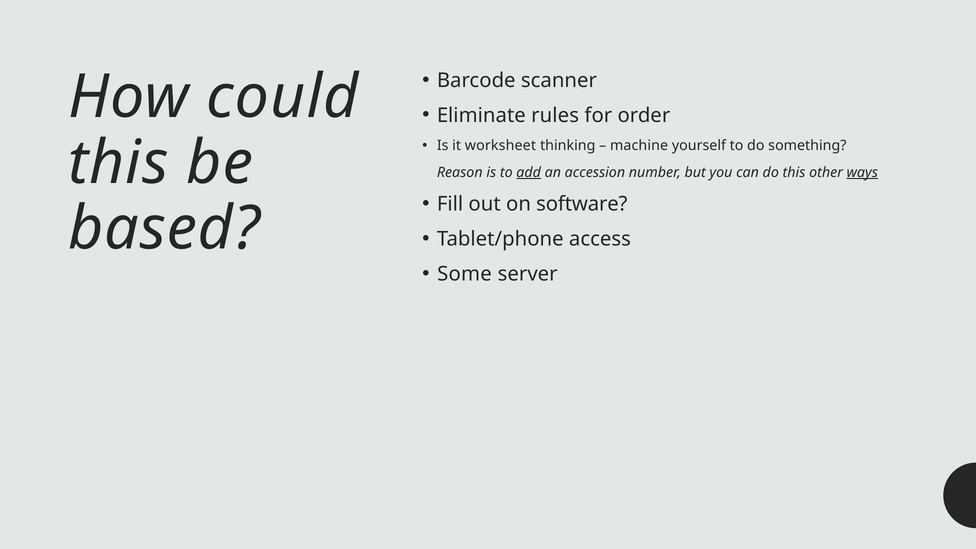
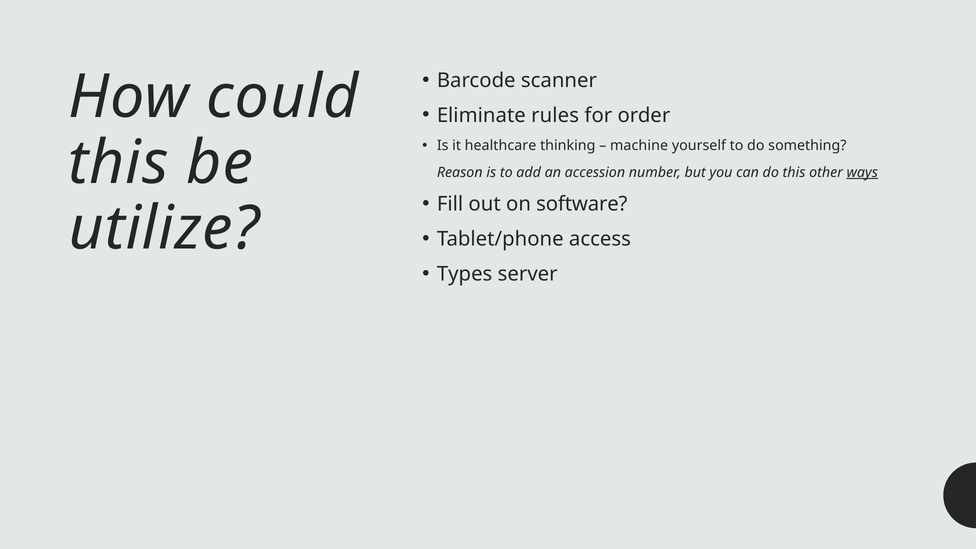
worksheet: worksheet -> healthcare (500, 146)
add underline: present -> none (529, 172)
based: based -> utilize (164, 229)
Some: Some -> Types (465, 274)
